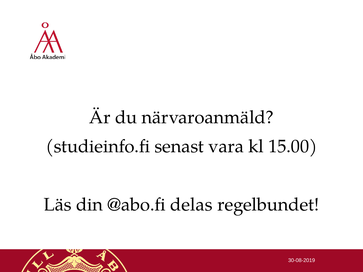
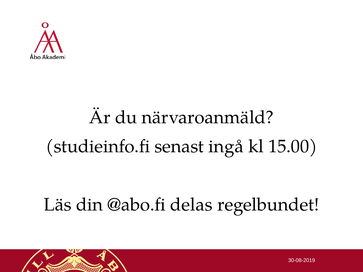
vara: vara -> ingå (226, 147)
